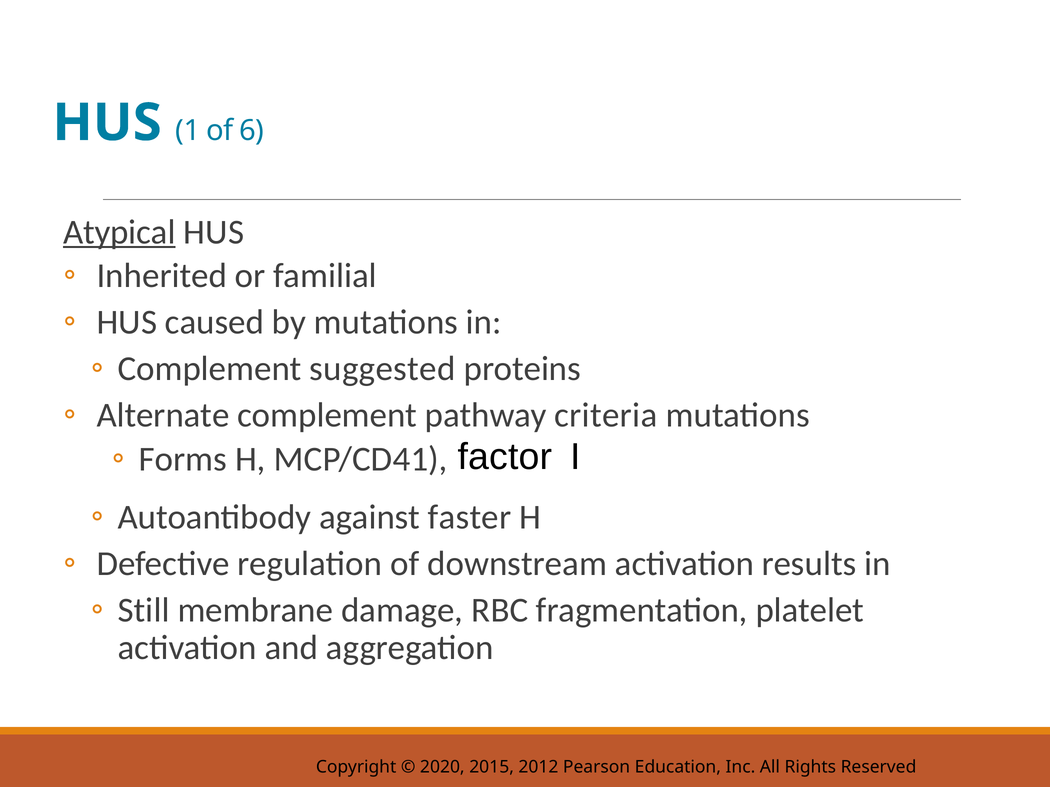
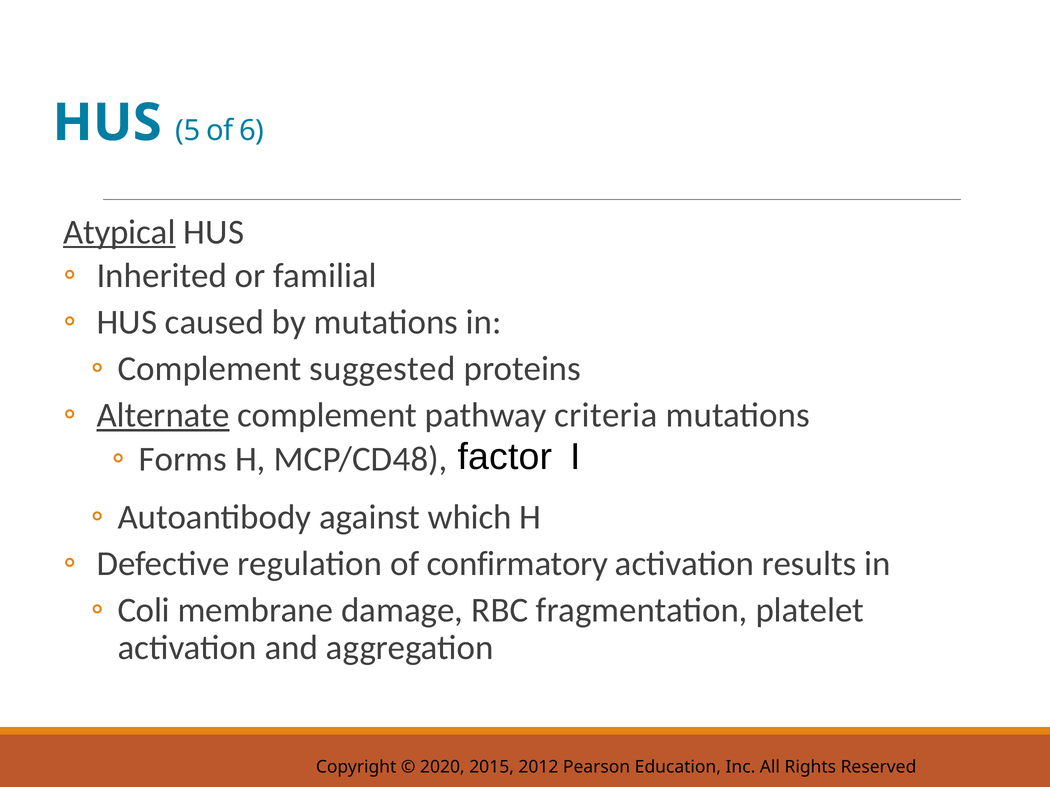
S 1: 1 -> 5 (188, 131)
Alternate underline: none -> present (163, 416)
4 1: 1 -> 8 (429, 459)
faster: faster -> which (470, 517)
downstream: downstream -> confirmatory (517, 564)
Still: Still -> Coli (144, 611)
